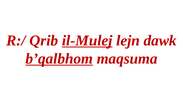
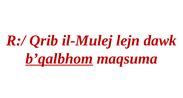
il-Mulej underline: present -> none (87, 41)
